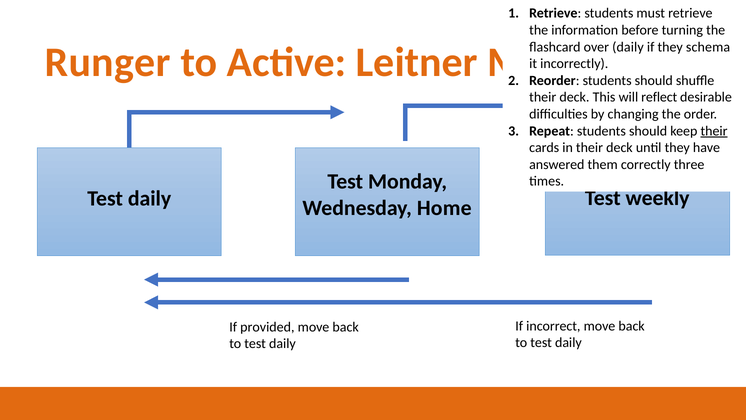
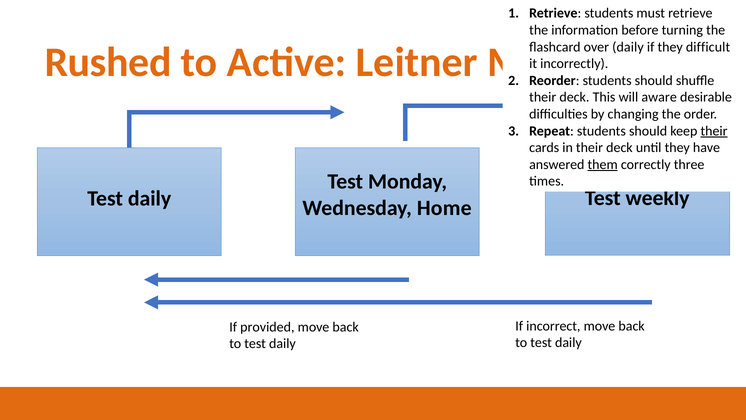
schema: schema -> difficult (708, 47)
Runger: Runger -> Rushed (108, 62)
reflect: reflect -> aware (659, 97)
them underline: none -> present (603, 164)
